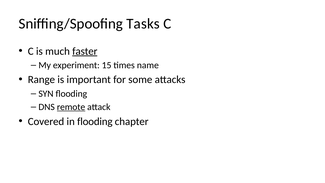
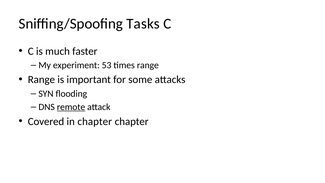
faster underline: present -> none (85, 51)
15: 15 -> 53 (107, 65)
times name: name -> range (148, 65)
in flooding: flooding -> chapter (95, 121)
